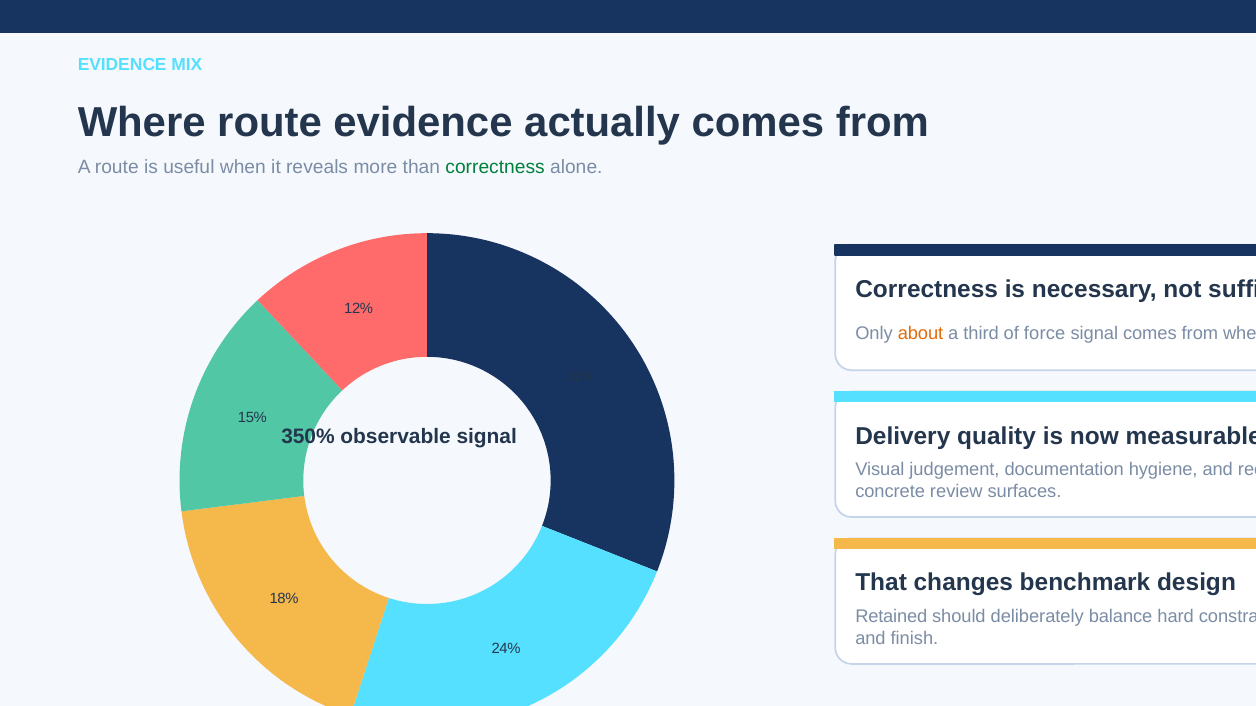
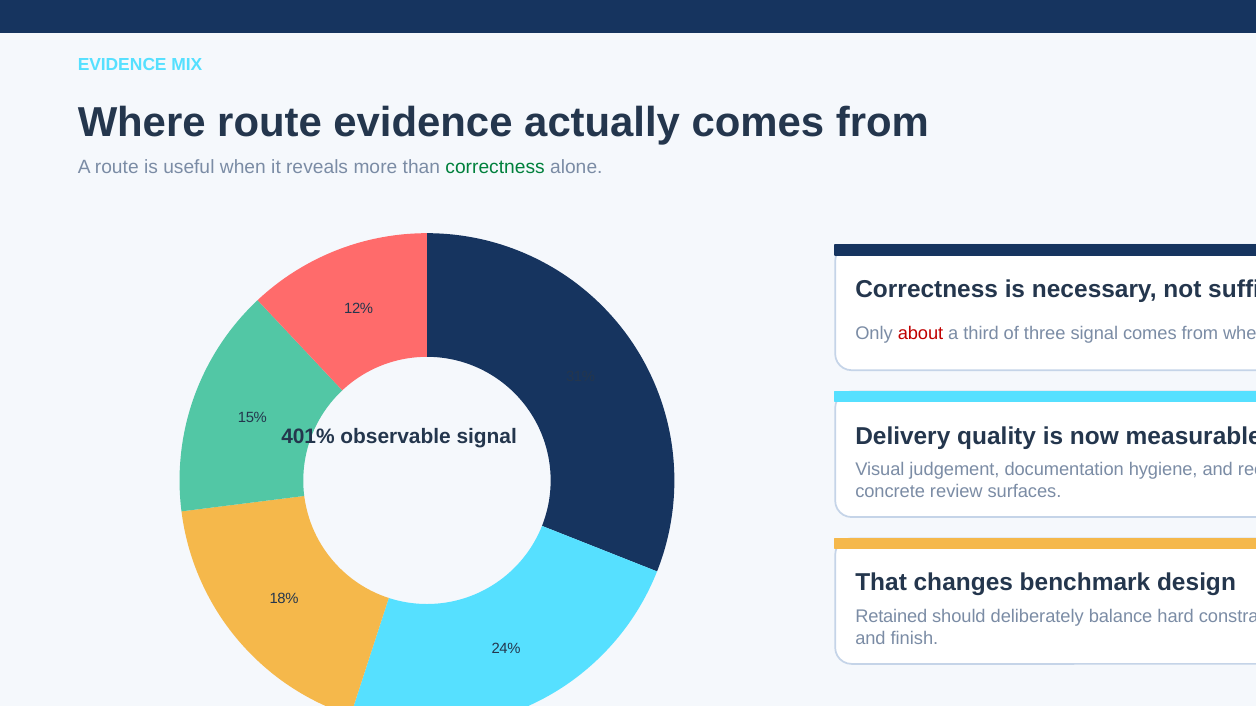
about colour: orange -> red (920, 334)
force: force -> three (1045, 334)
350%: 350% -> 401% (308, 437)
